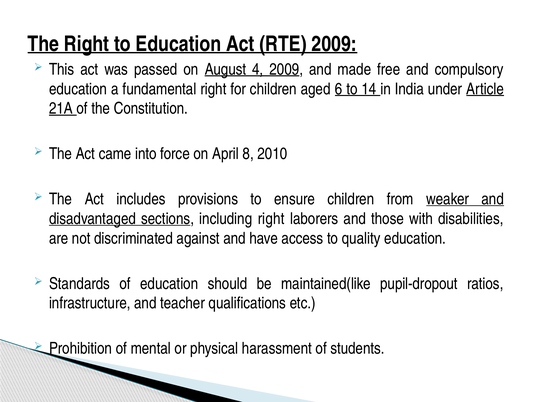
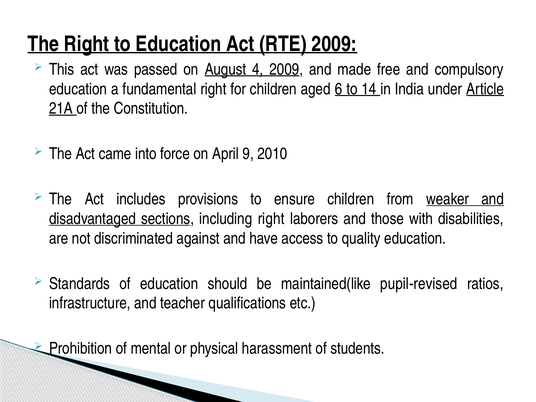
8: 8 -> 9 (248, 154)
pupil-dropout: pupil-dropout -> pupil-revised (419, 284)
